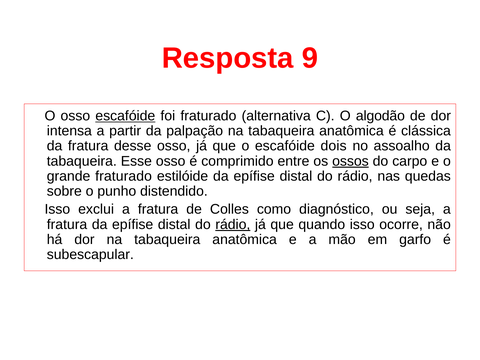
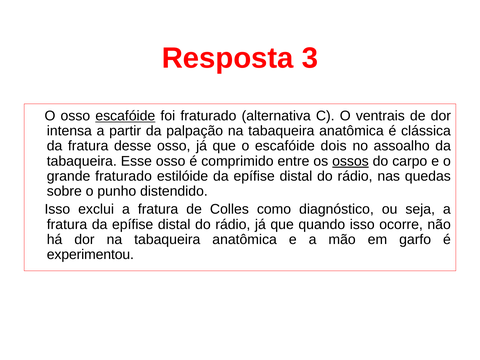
9: 9 -> 3 (310, 58)
algodão: algodão -> ventrais (380, 116)
rádio underline: present -> none (233, 224)
subescapular: subescapular -> experimentou (90, 255)
